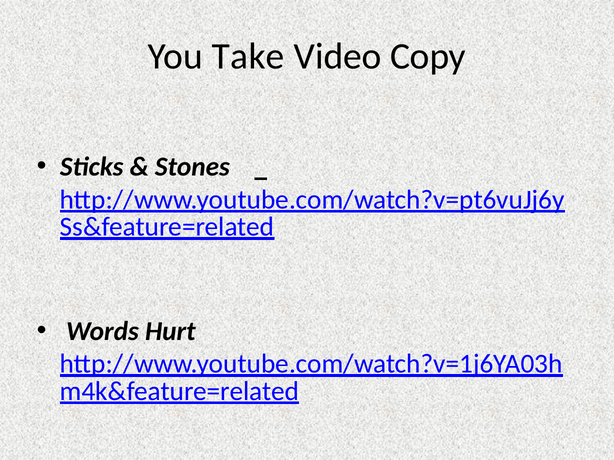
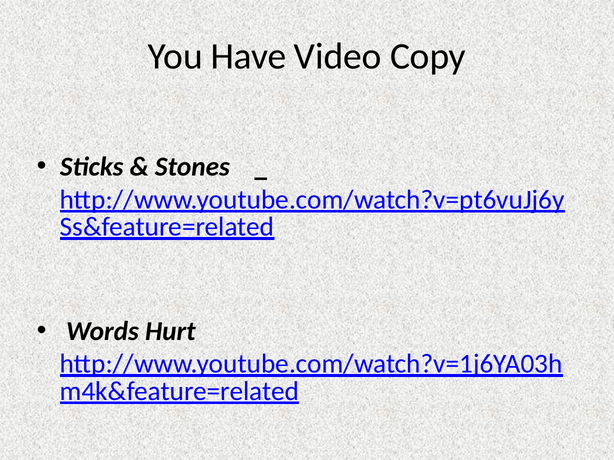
Take: Take -> Have (248, 56)
